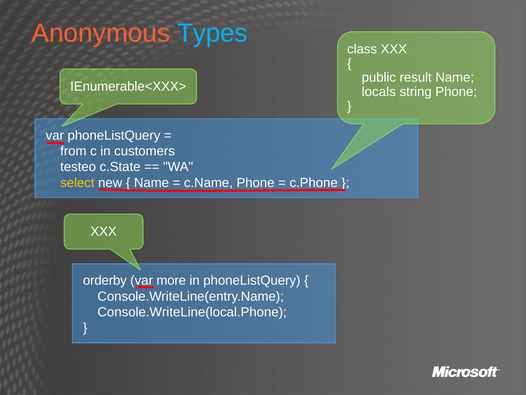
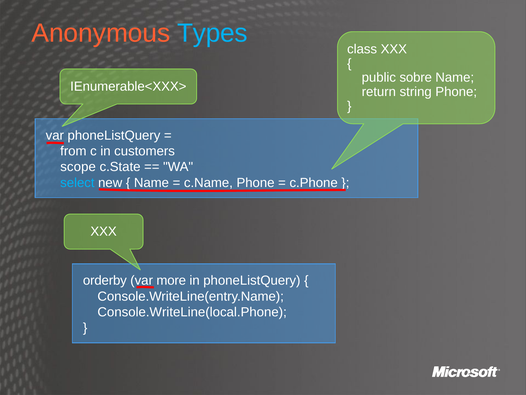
result: result -> sobre (416, 78)
locals: locals -> return (379, 92)
testeo: testeo -> scope (78, 167)
select colour: yellow -> light blue (77, 183)
